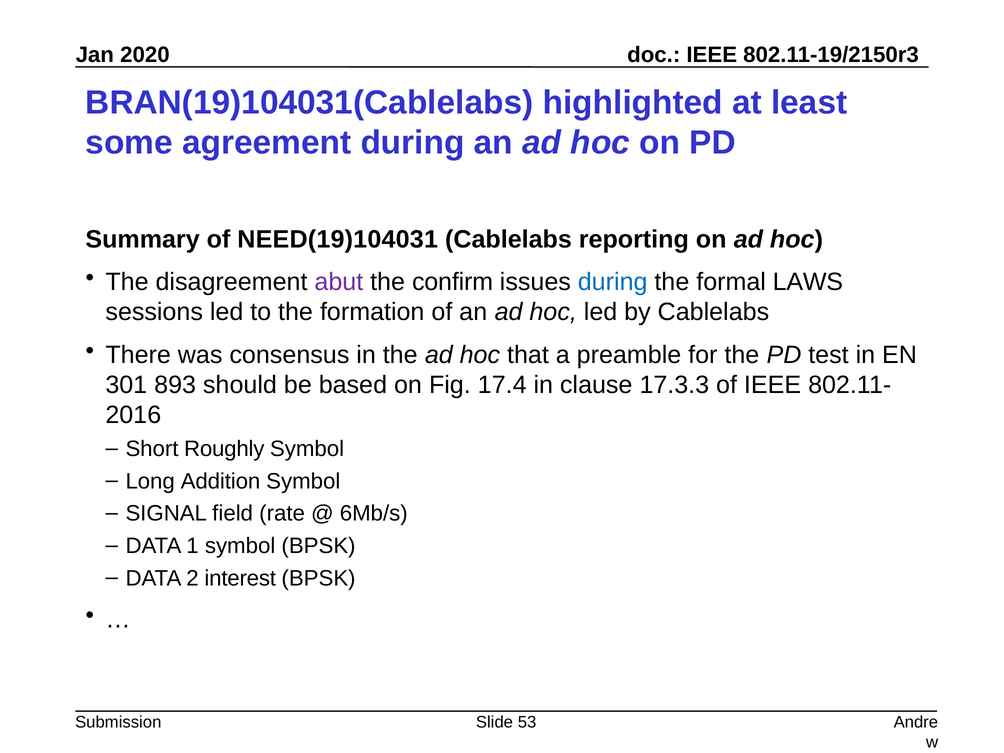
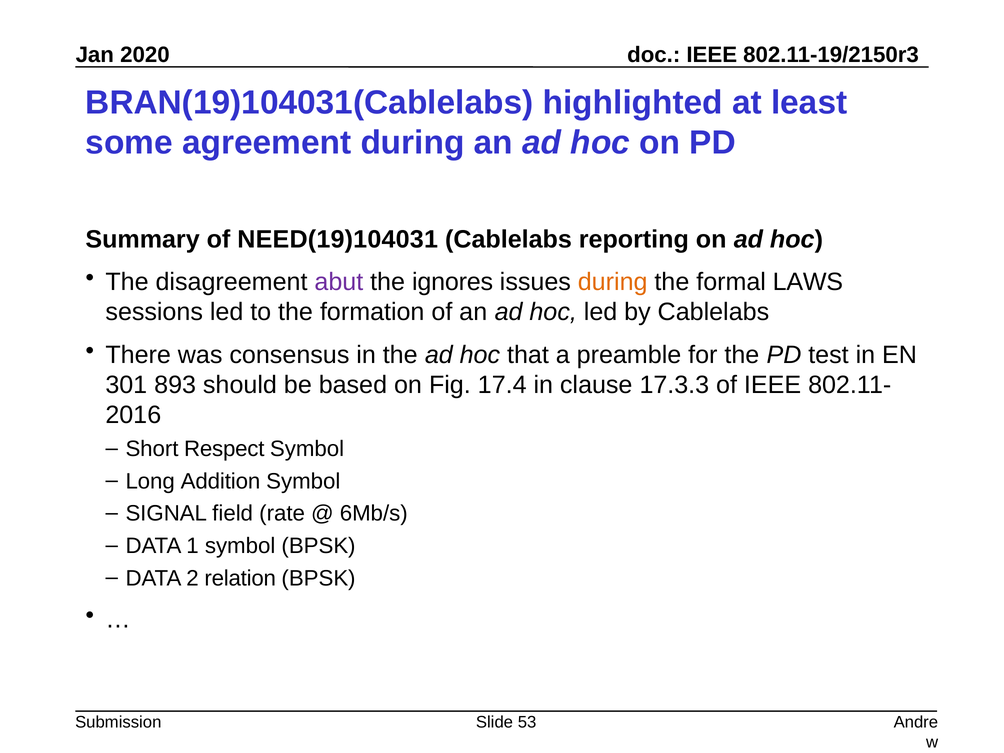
confirm: confirm -> ignores (453, 282)
during colour: blue -> orange (613, 282)
Roughly: Roughly -> Respect (224, 449)
interest: interest -> relation (240, 578)
